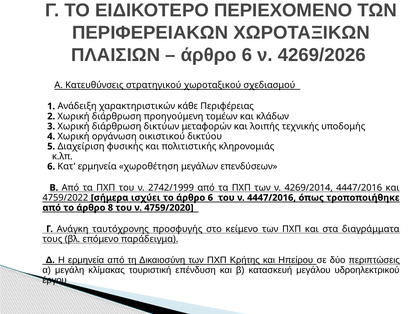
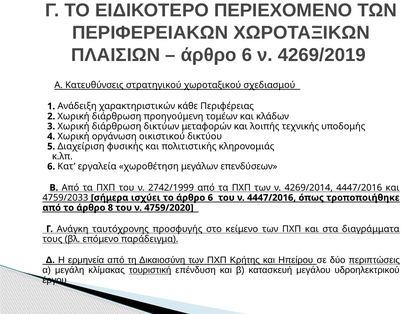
4269/2026: 4269/2026 -> 4269/2019 (322, 55)
Κατ ερμηνεία: ερμηνεία -> εργαλεία (97, 166)
4759/2022: 4759/2022 -> 4759/2033 (65, 197)
τουριστική underline: none -> present (150, 270)
